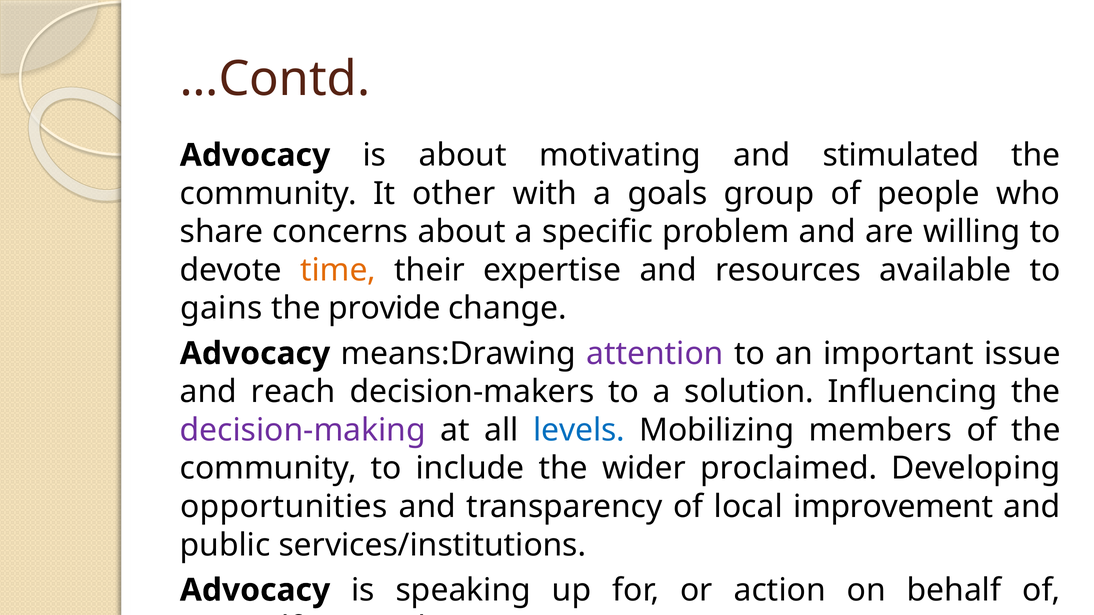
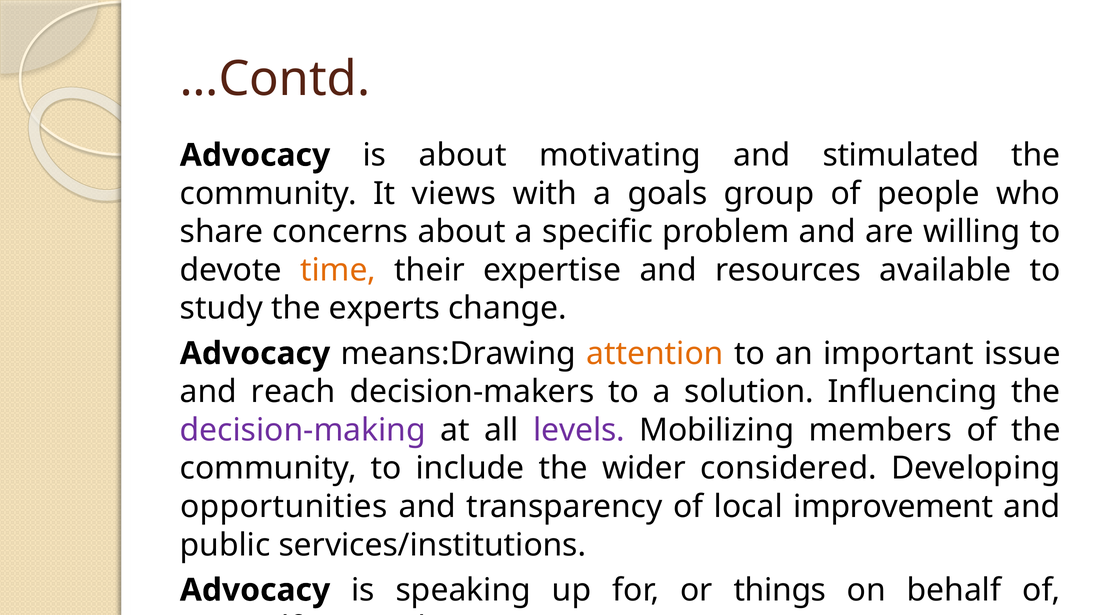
other: other -> views (454, 194)
gains: gains -> study (221, 309)
provide: provide -> experts (384, 309)
attention colour: purple -> orange (655, 354)
levels colour: blue -> purple (579, 430)
proclaimed: proclaimed -> considered (789, 469)
action: action -> things (780, 590)
